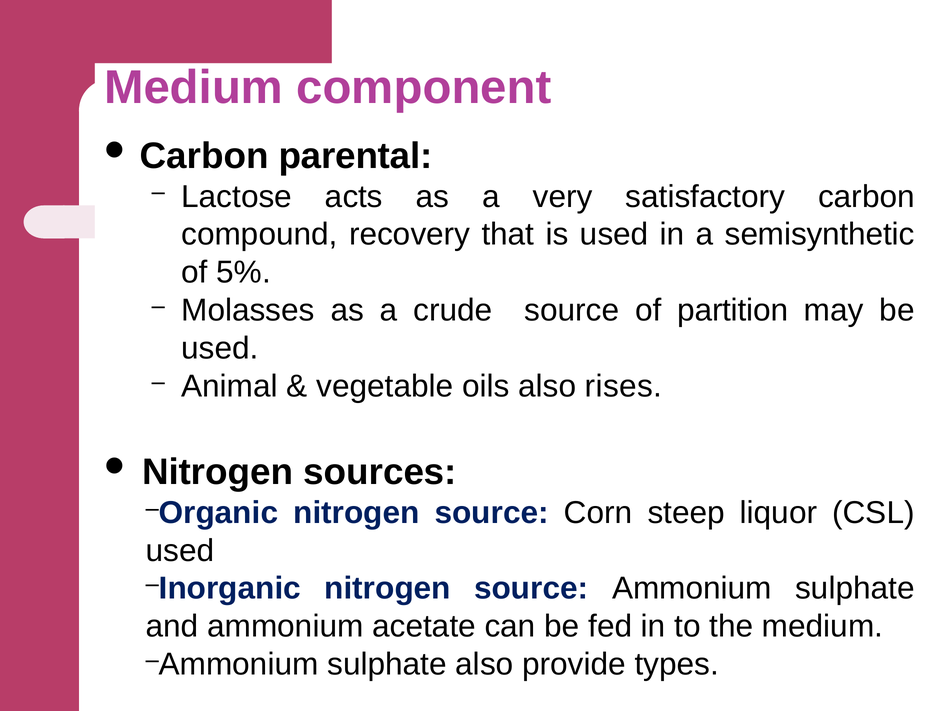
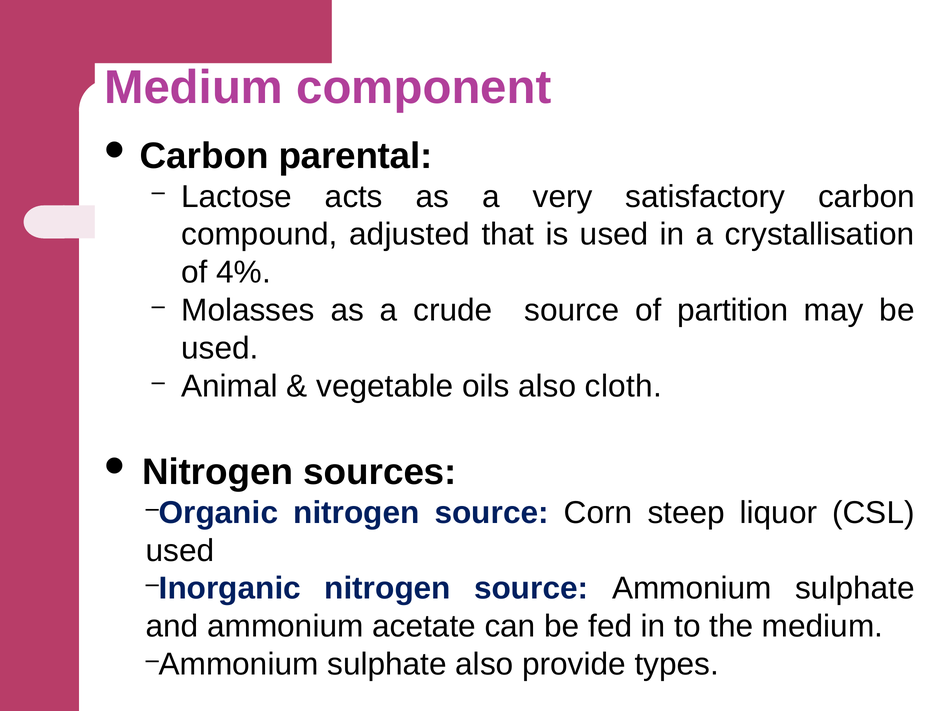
recovery: recovery -> adjusted (410, 235)
semisynthetic: semisynthetic -> crystallisation (820, 235)
5%: 5% -> 4% (244, 272)
rises: rises -> cloth (623, 386)
